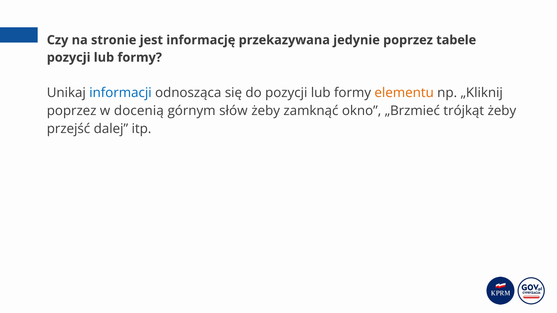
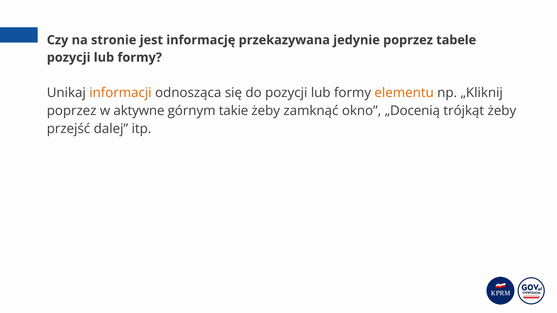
informacji colour: blue -> orange (120, 93)
docenią: docenią -> aktywne (139, 111)
słów: słów -> takie (234, 111)
„Brzmieć: „Brzmieć -> „Docenią (412, 111)
